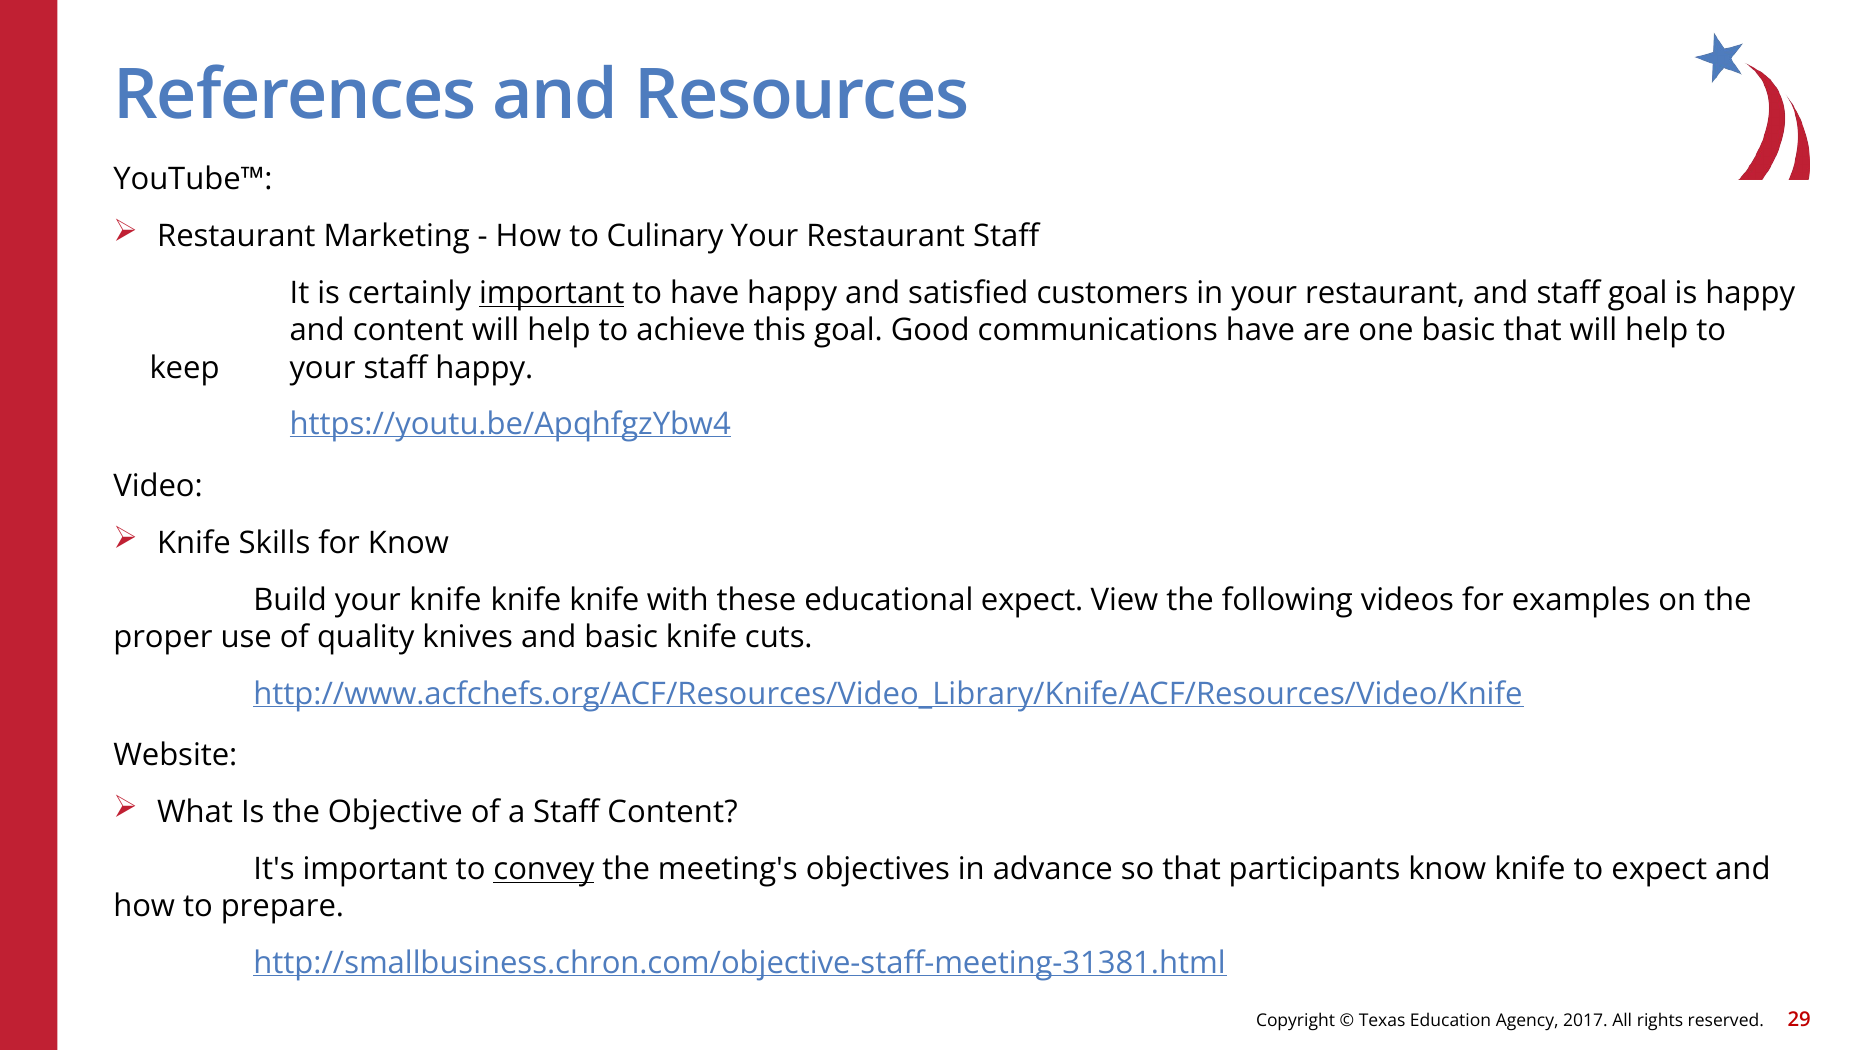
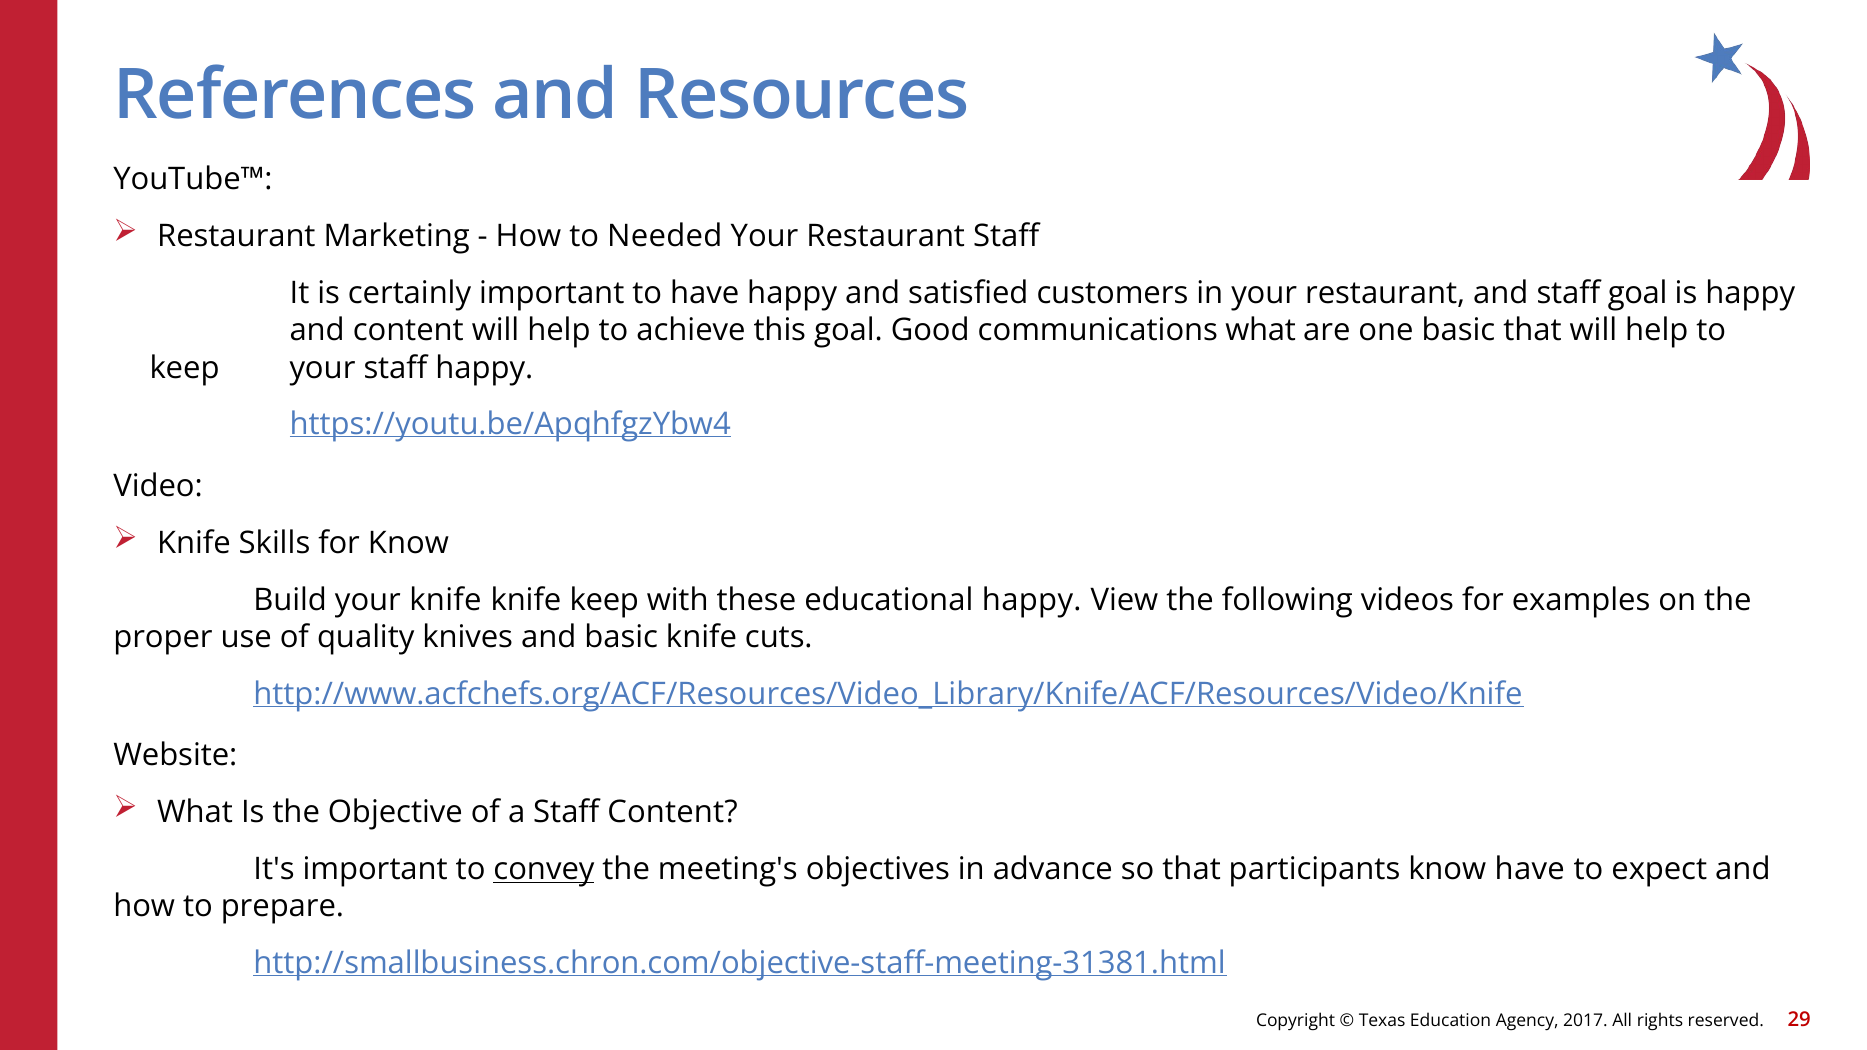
Culinary: Culinary -> Needed (665, 236)
important underline: present -> none (552, 293)
communications have: have -> what (1261, 331)
knife: knife -> keep (604, 600)
educational expect: expect -> happy (1032, 600)
know knife: knife -> have (1530, 869)
